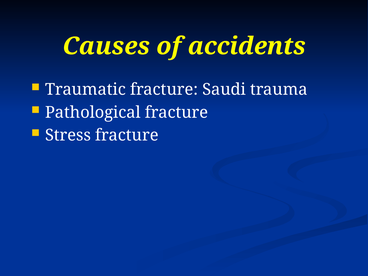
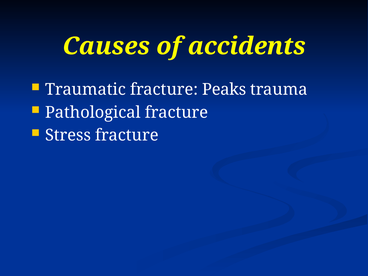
Saudi: Saudi -> Peaks (224, 89)
